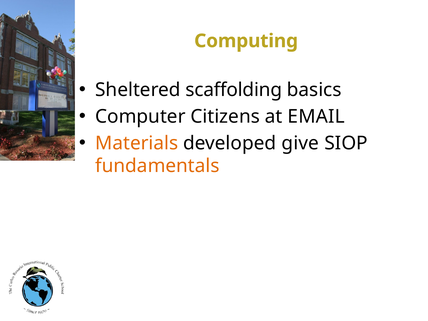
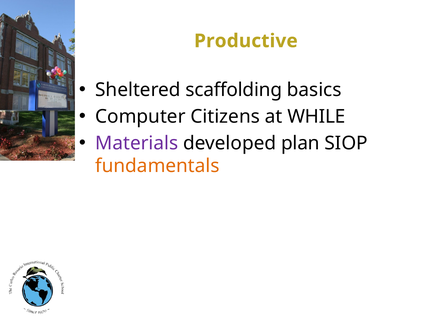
Computing: Computing -> Productive (246, 41)
EMAIL: EMAIL -> WHILE (316, 116)
Materials colour: orange -> purple (137, 143)
give: give -> plan (300, 143)
